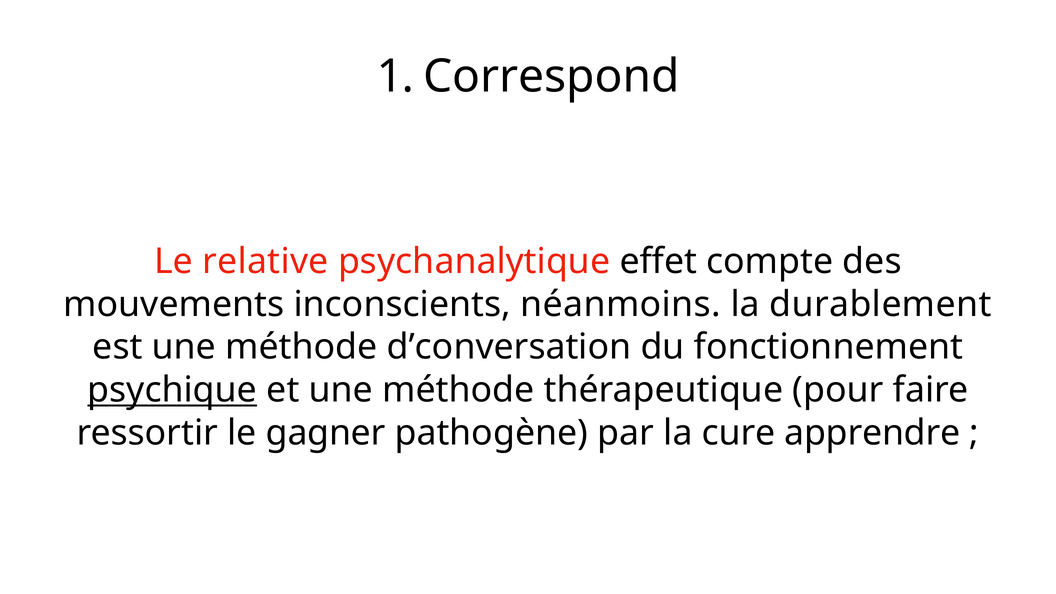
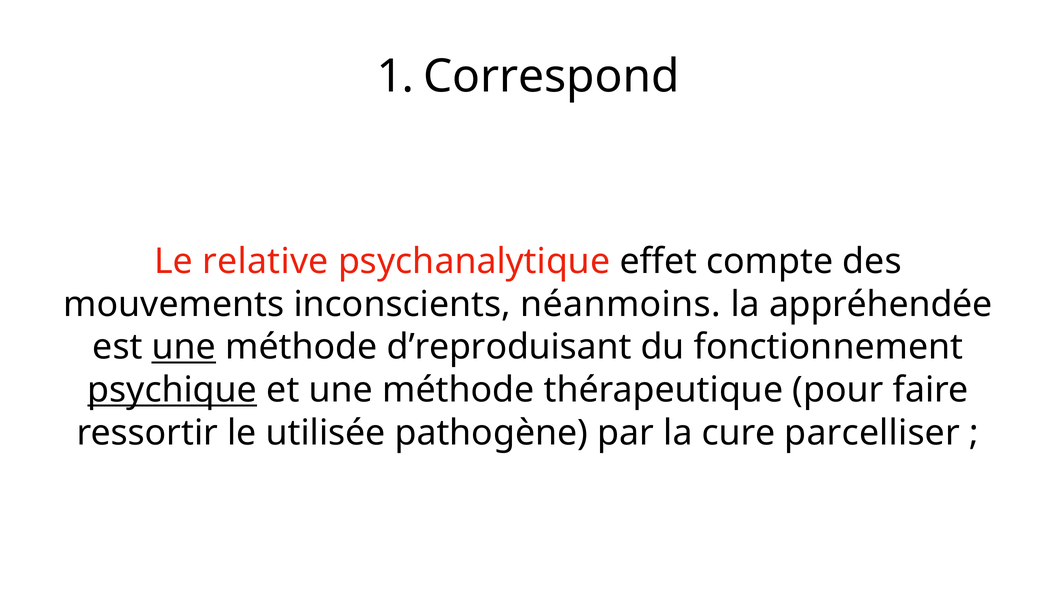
durablement: durablement -> appréhendée (881, 304)
une underline: none -> present (184, 347)
d’conversation: d’conversation -> d’reproduisant (509, 347)
gagner: gagner -> utilisée (326, 433)
apprendre: apprendre -> parcelliser (872, 433)
